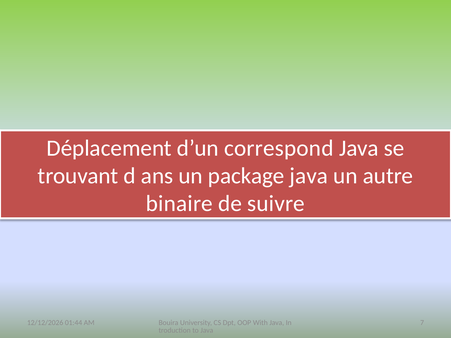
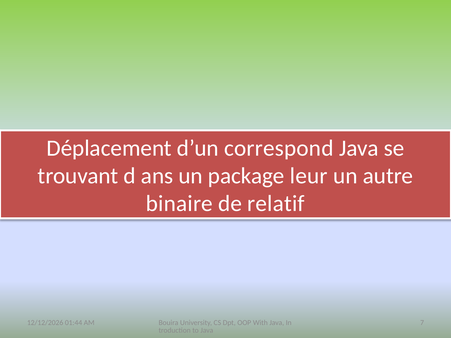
package java: java -> leur (309, 176)
suivre: suivre -> relatif (276, 204)
